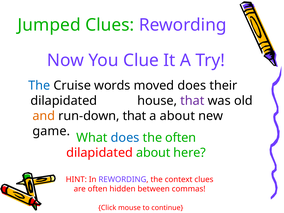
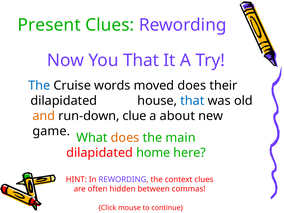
Jumped: Jumped -> Present (49, 25)
You Clue: Clue -> That (141, 60)
that colour: purple -> blue (192, 101)
run-down that: that -> clue (134, 116)
does colour: blue -> orange (125, 138)
the often: often -> main (181, 138)
dilapidated about: about -> home (153, 153)
